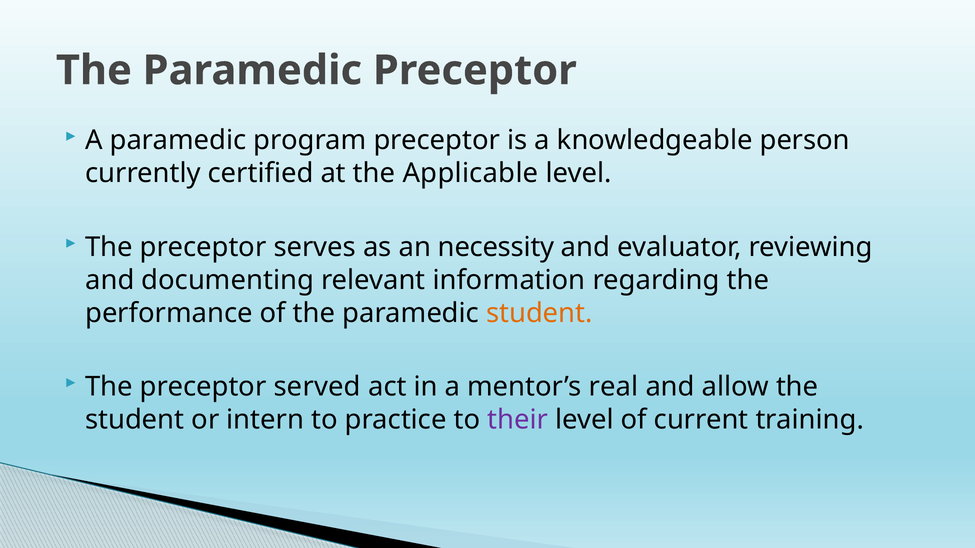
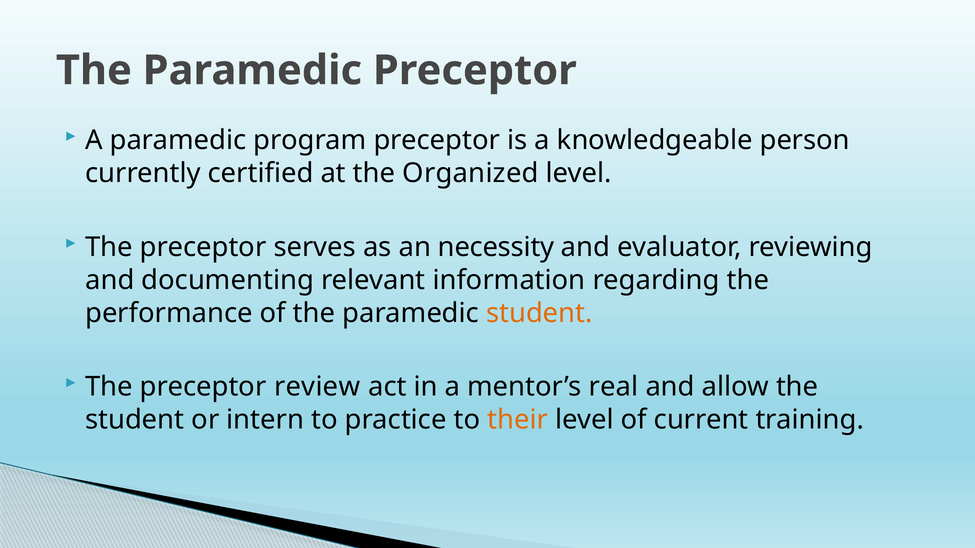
Applicable: Applicable -> Organized (471, 173)
served: served -> review (317, 387)
their colour: purple -> orange (518, 420)
